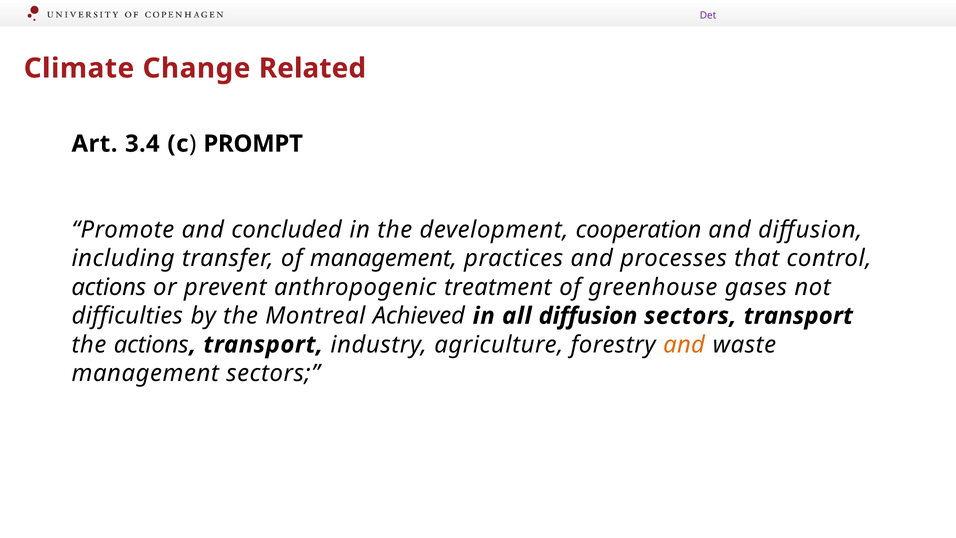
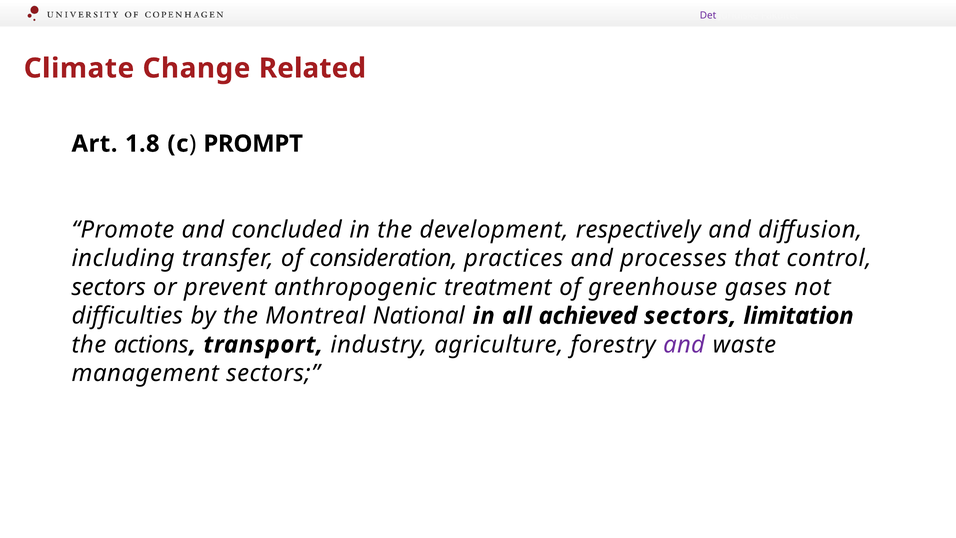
3.4: 3.4 -> 1.8 (142, 144)
cooperation: cooperation -> respectively (638, 230)
of management: management -> consideration (383, 258)
actions: actions -> sectors (109, 287)
Achieved: Achieved -> National (419, 316)
all diffusion: diffusion -> achieved (588, 316)
sectors transport: transport -> limitation (799, 316)
and colour: orange -> purple (684, 344)
